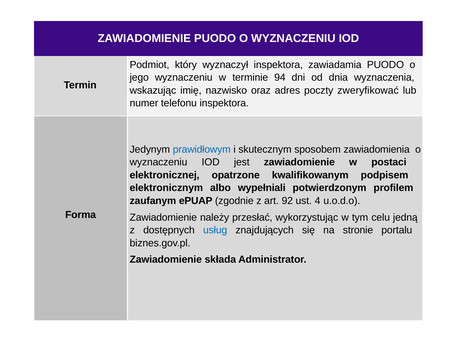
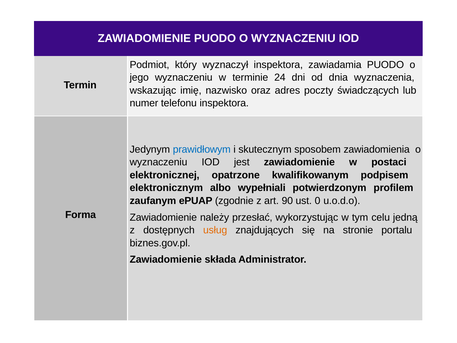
94: 94 -> 24 (280, 78)
zweryfikować: zweryfikować -> świadczących (368, 90)
92: 92 -> 90 (287, 201)
4: 4 -> 0 (318, 201)
usług colour: blue -> orange (215, 230)
